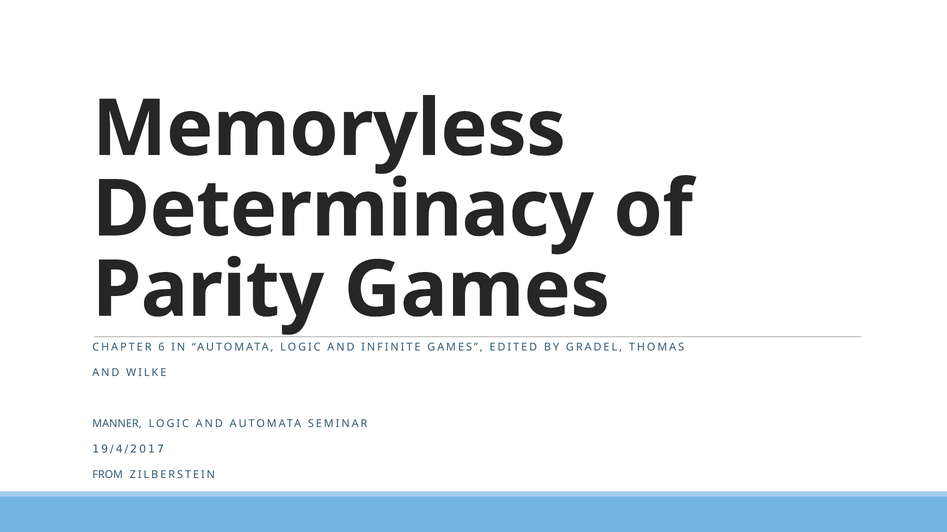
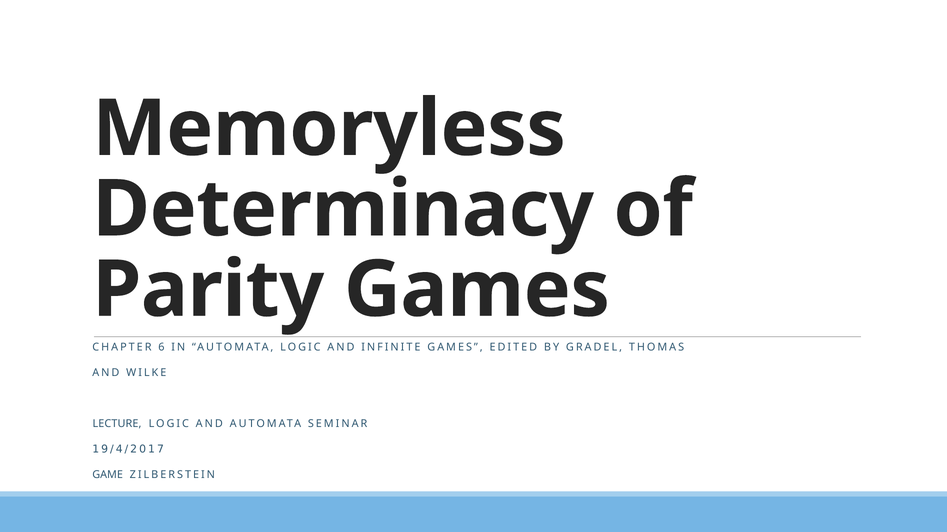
MANNER: MANNER -> LECTURE (117, 424)
FROM: FROM -> GAME (108, 475)
